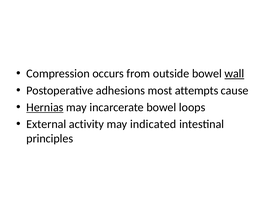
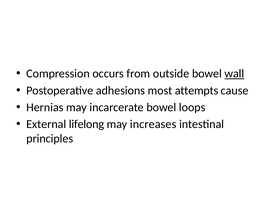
Hernias underline: present -> none (45, 107)
activity: activity -> lifelong (87, 124)
indicated: indicated -> increases (153, 124)
